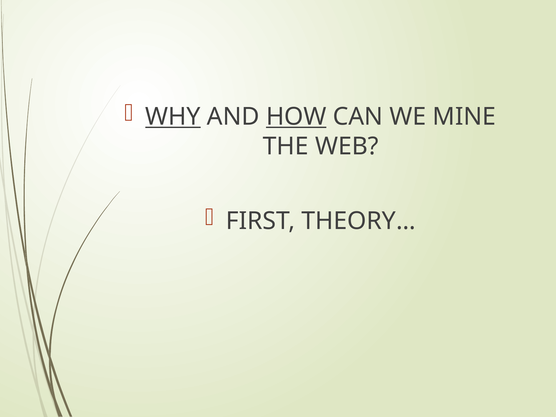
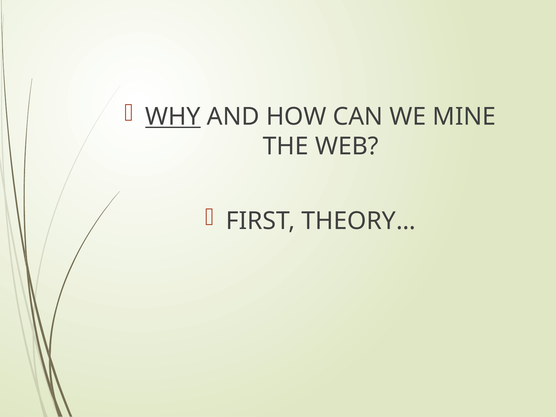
HOW underline: present -> none (296, 117)
